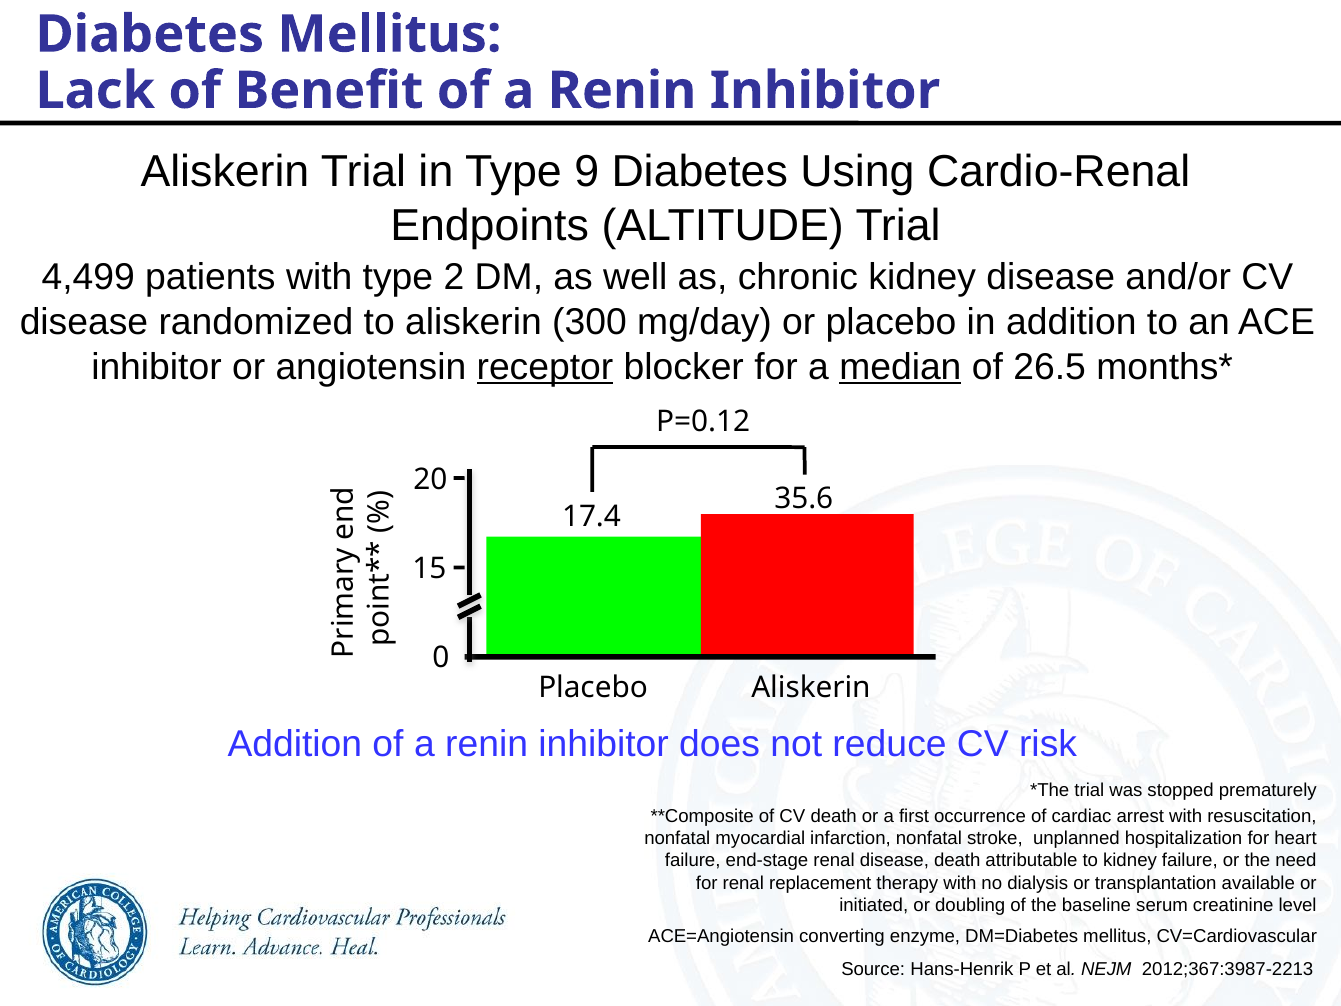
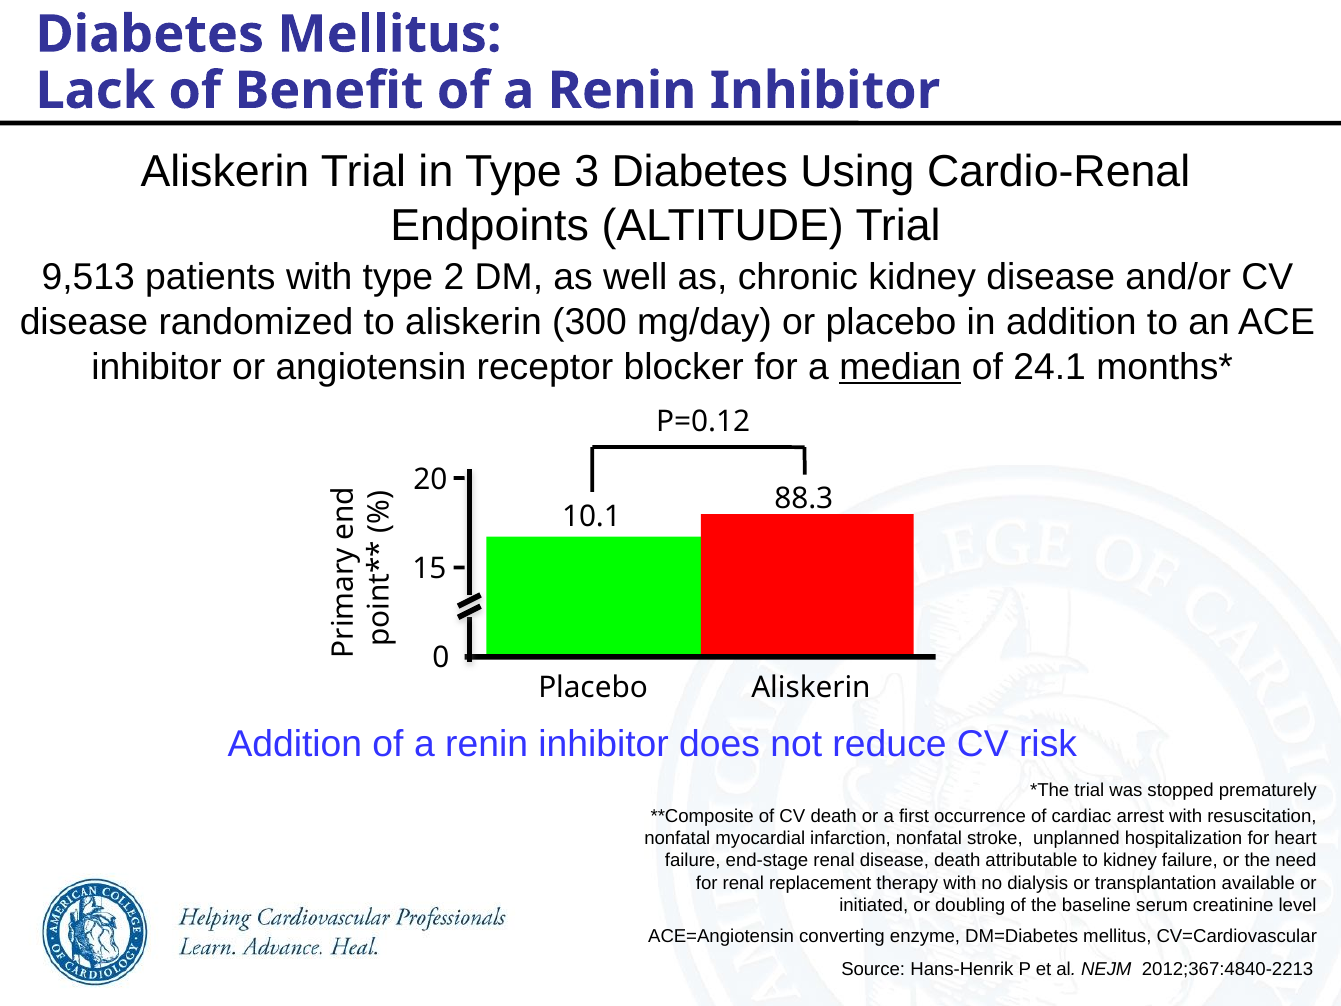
9: 9 -> 3 (587, 172)
4,499: 4,499 -> 9,513 (88, 277)
receptor underline: present -> none (545, 367)
26.5: 26.5 -> 24.1 (1050, 367)
35.6: 35.6 -> 88.3 (804, 498)
17.4: 17.4 -> 10.1 (591, 517)
2012;367:3987-2213: 2012;367:3987-2213 -> 2012;367:4840-2213 (1228, 969)
